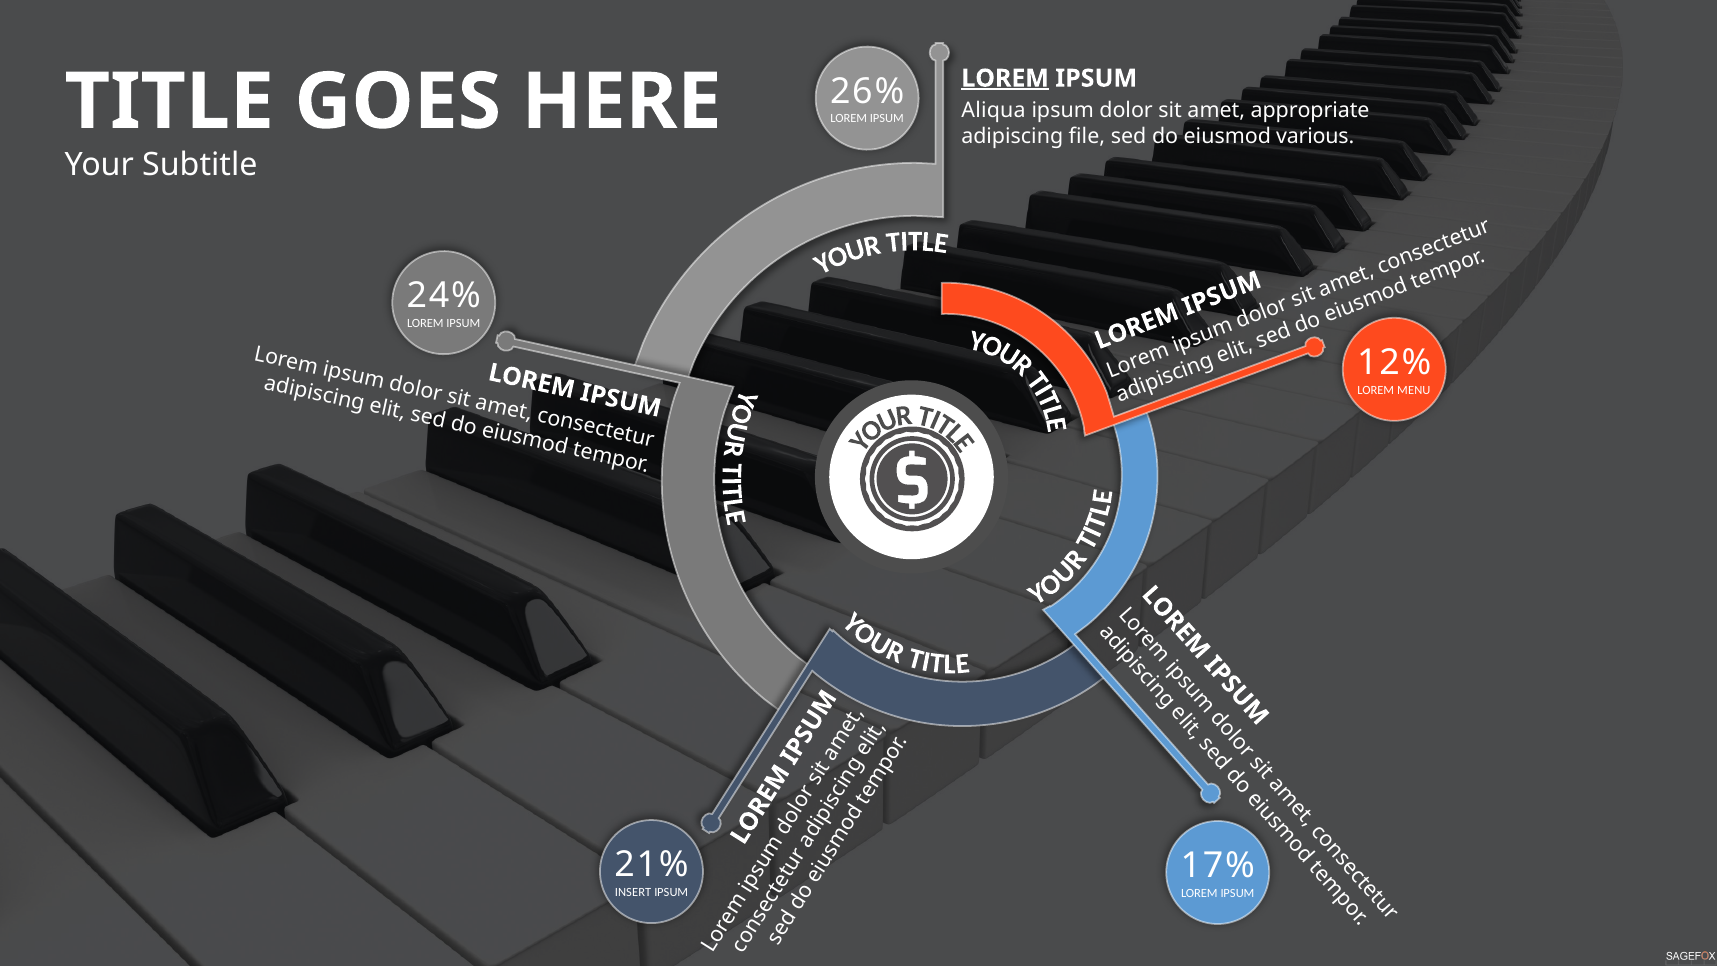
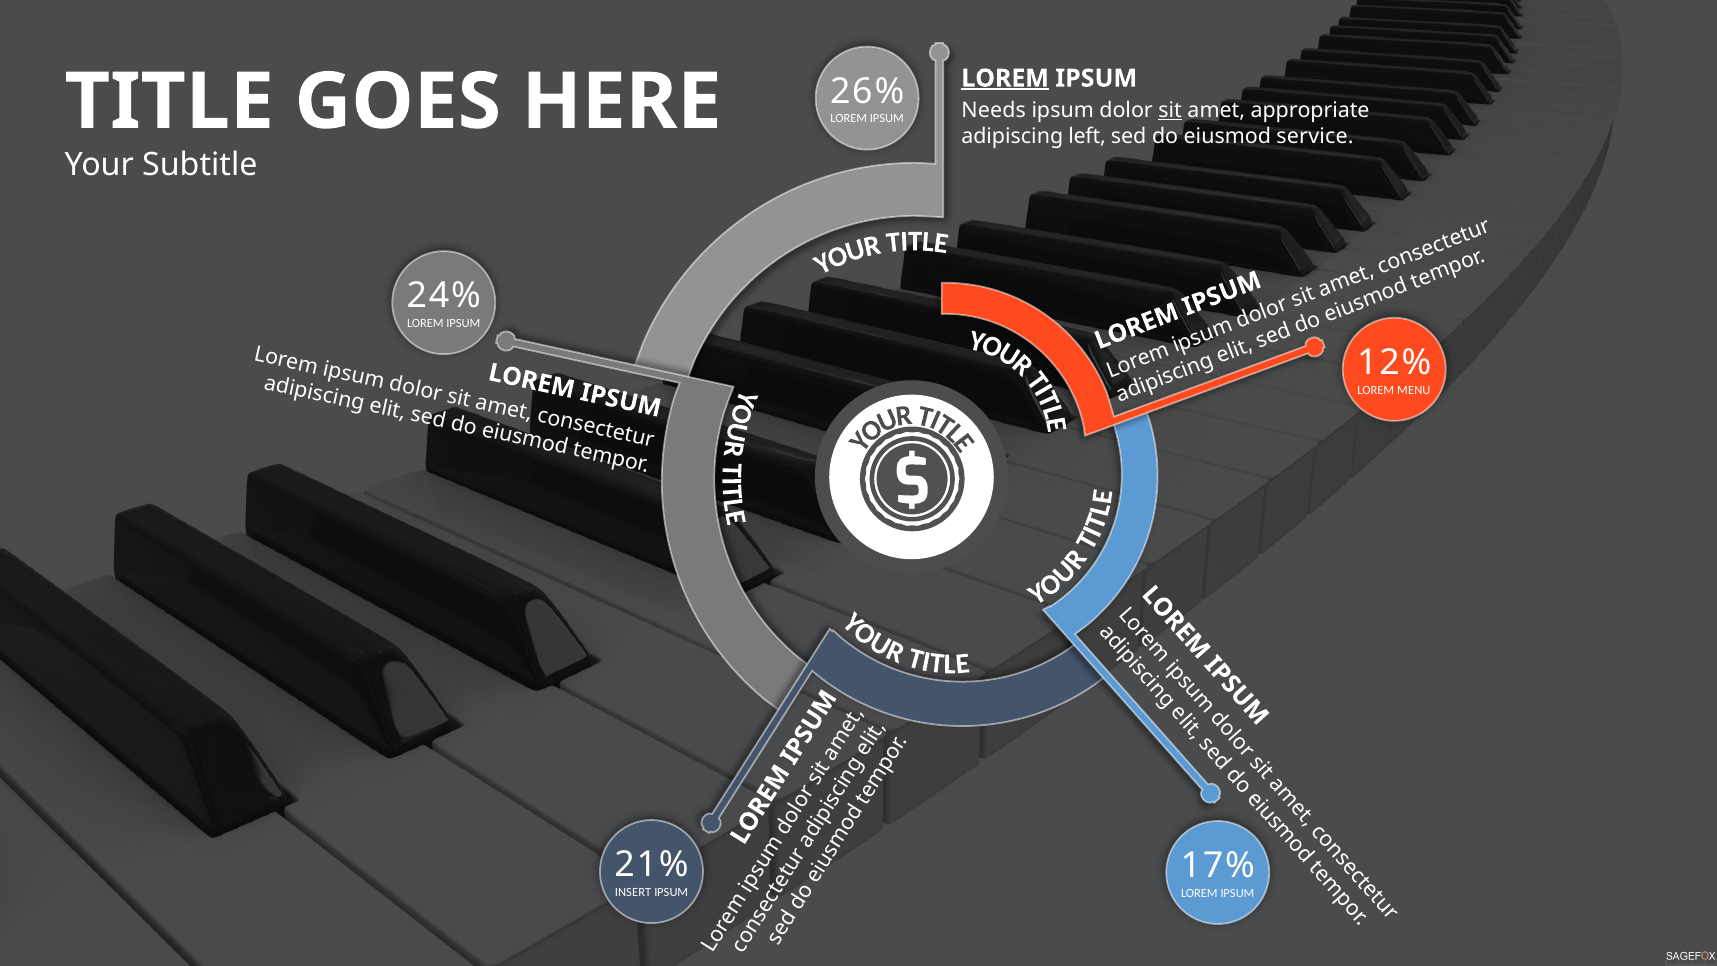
Aliqua: Aliqua -> Needs (994, 110)
sit underline: none -> present (1170, 110)
file: file -> left (1087, 136)
various: various -> service (1315, 136)
